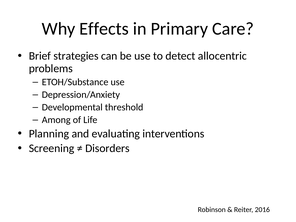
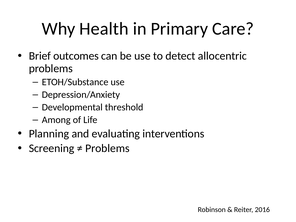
Effects: Effects -> Health (104, 29)
strategies: strategies -> outcomes (76, 56)
Disorders: Disorders -> Problems (107, 148)
